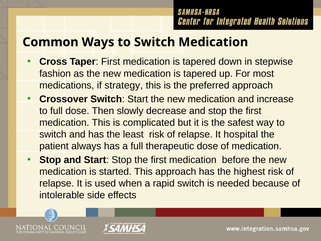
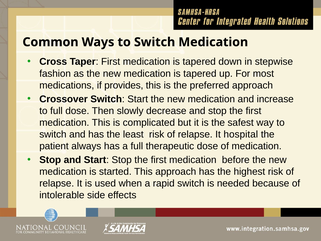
strategy: strategy -> provides (124, 85)
